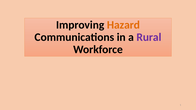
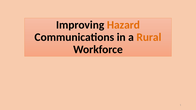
Rural colour: purple -> orange (149, 37)
